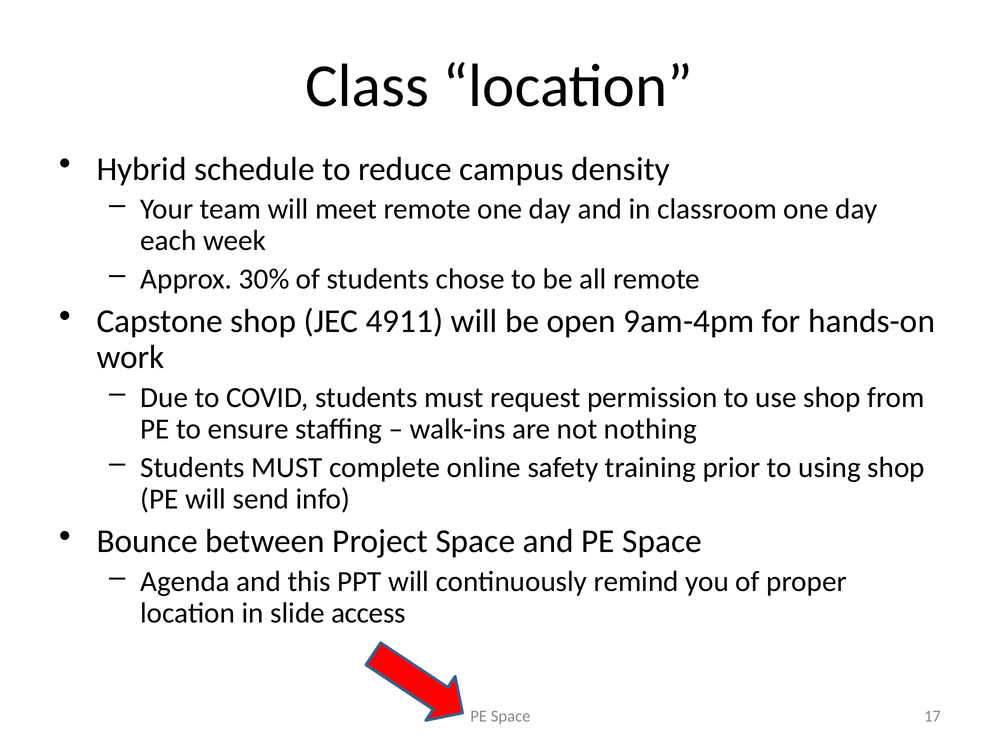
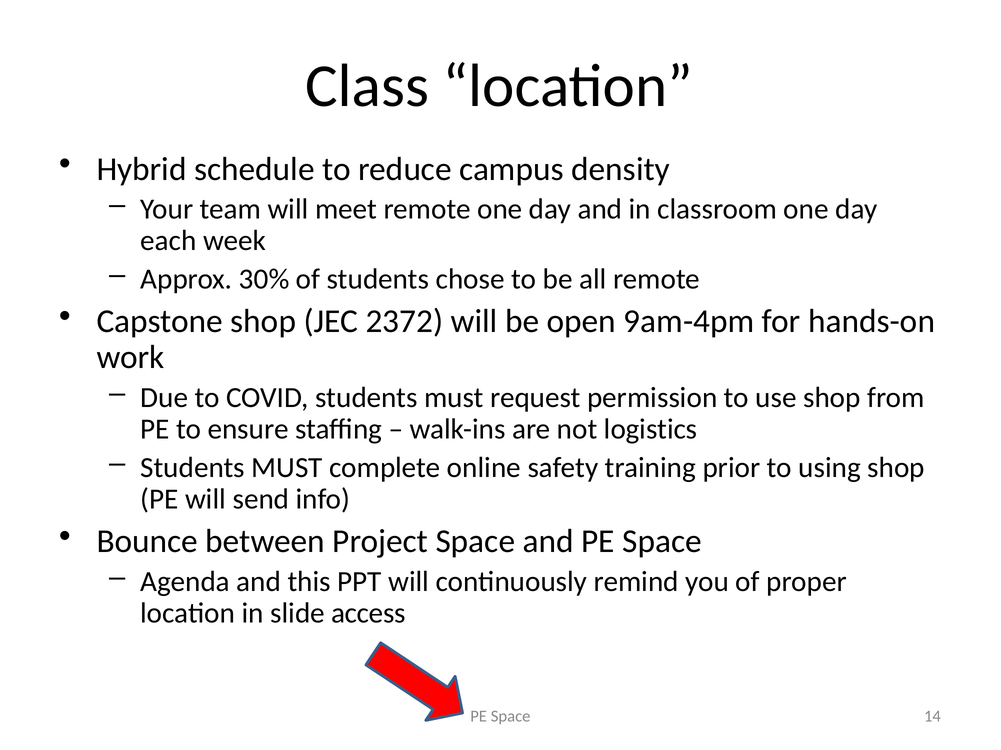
4911: 4911 -> 2372 (404, 322)
nothing: nothing -> logistics (651, 430)
17: 17 -> 14 (932, 717)
